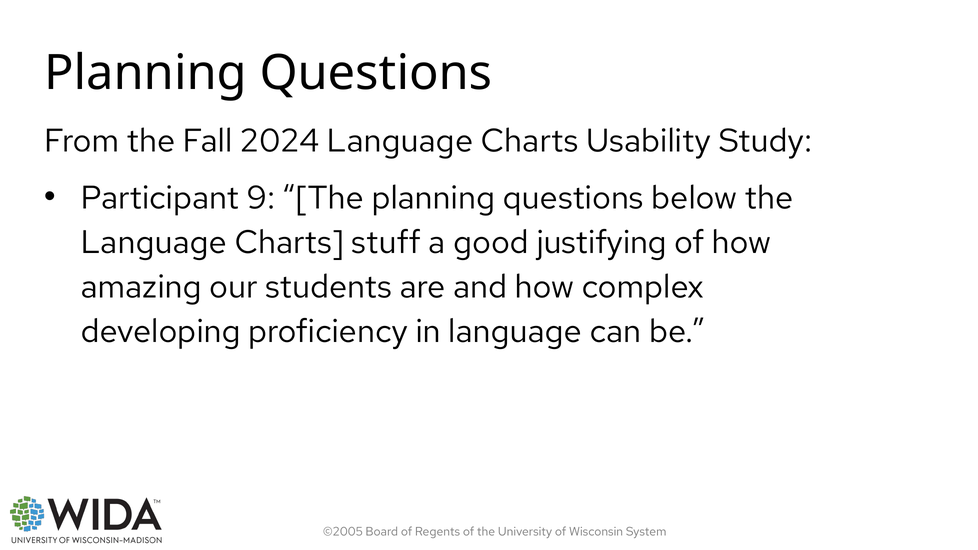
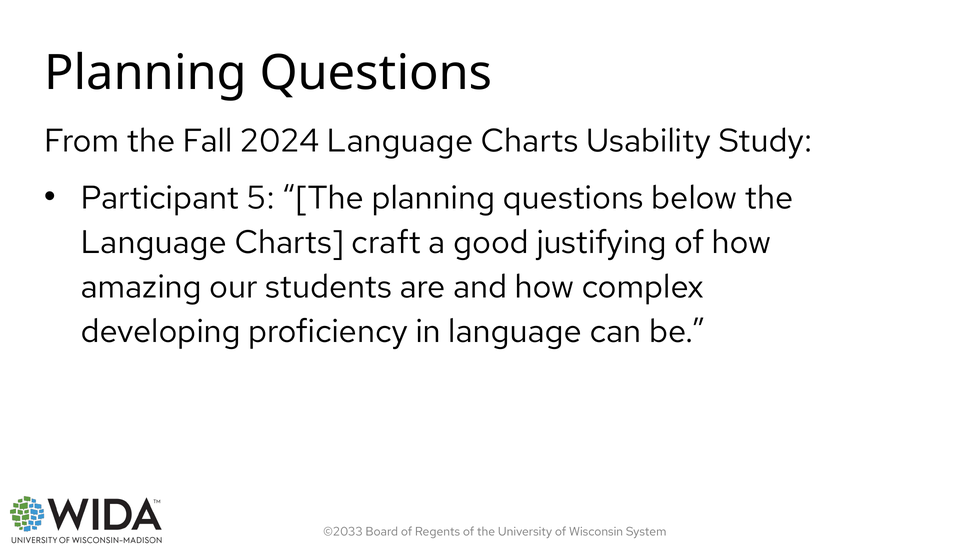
9: 9 -> 5 (261, 198)
stuff: stuff -> craft (386, 242)
©2005: ©2005 -> ©2033 (343, 532)
